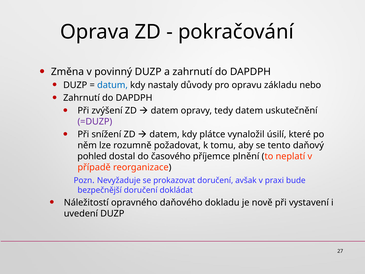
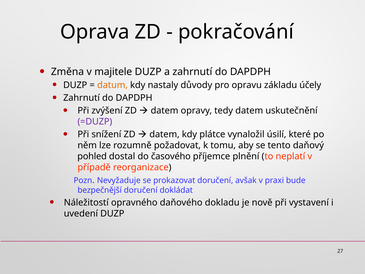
povinný: povinný -> majitele (113, 72)
datum colour: blue -> orange (113, 85)
nebo: nebo -> účely (310, 85)
